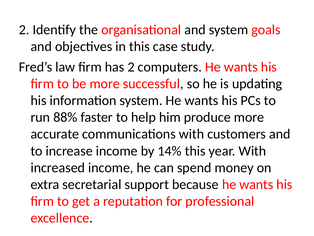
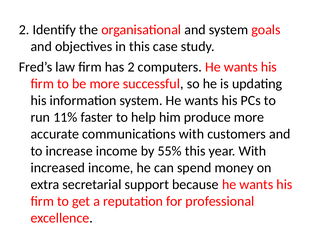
88%: 88% -> 11% (65, 117)
14%: 14% -> 55% (170, 151)
